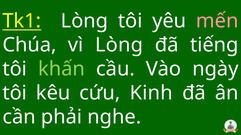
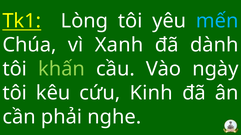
mến colour: pink -> light blue (217, 21)
vì Lòng: Lòng -> Xanh (119, 45)
tiếng: tiếng -> dành (214, 45)
